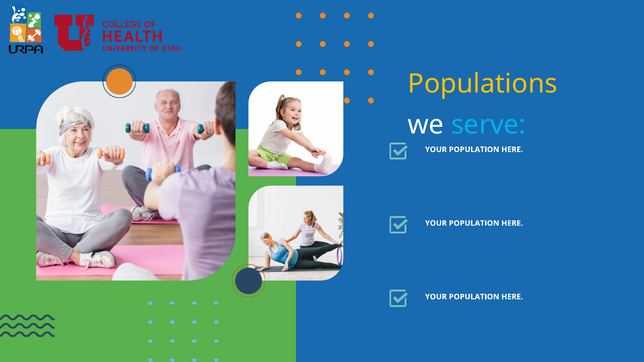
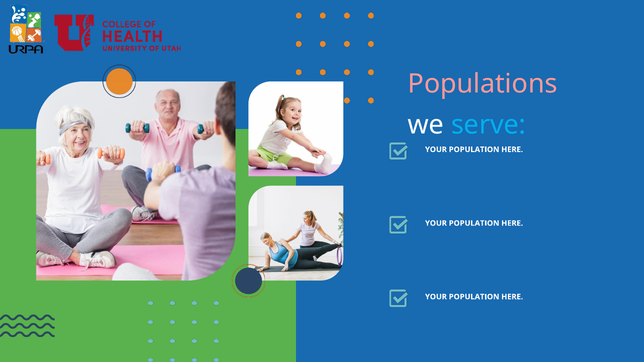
Populations colour: yellow -> pink (483, 84)
